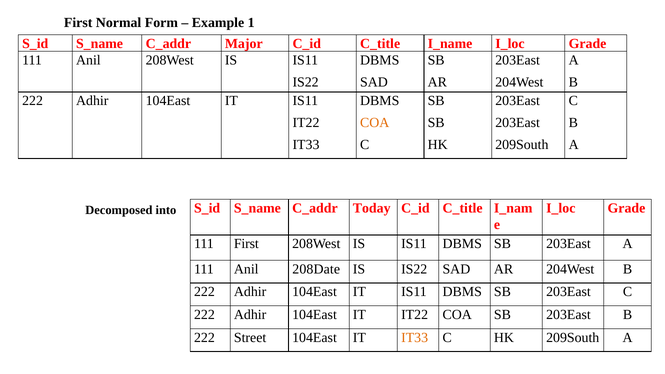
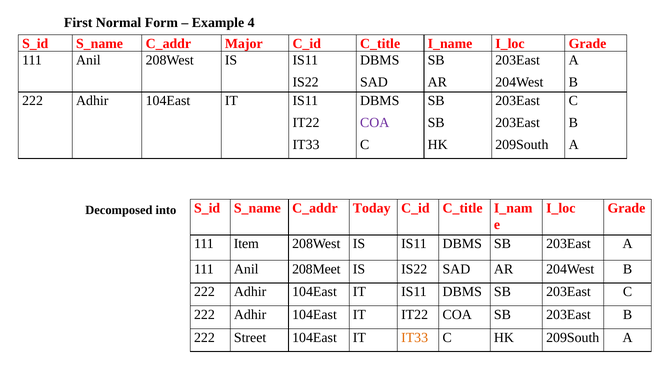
1: 1 -> 4 (251, 23)
COA colour: orange -> purple (375, 123)
111 First: First -> Item (246, 244)
208Date: 208Date -> 208Meet (316, 269)
